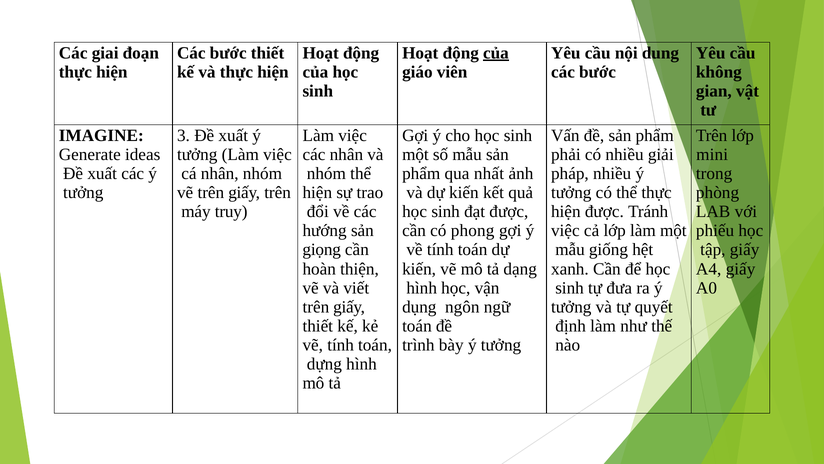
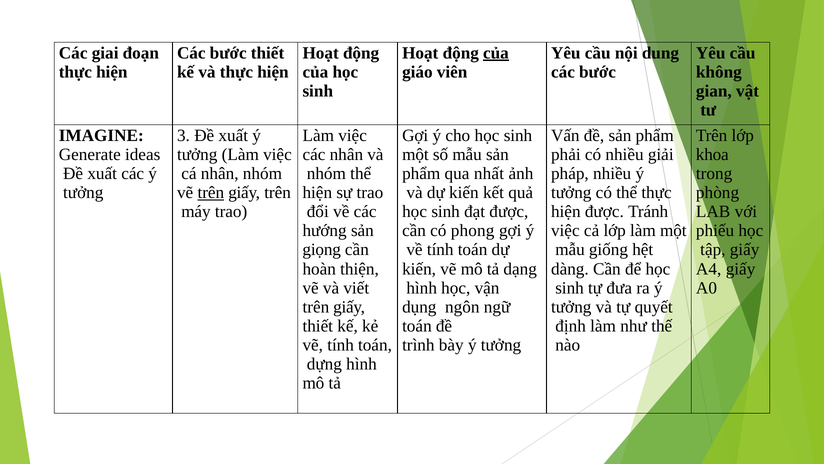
mini: mini -> khoa (712, 154)
trên underline: none -> present (211, 192)
truy: truy -> trao (231, 211)
xanh: xanh -> dàng (570, 269)
